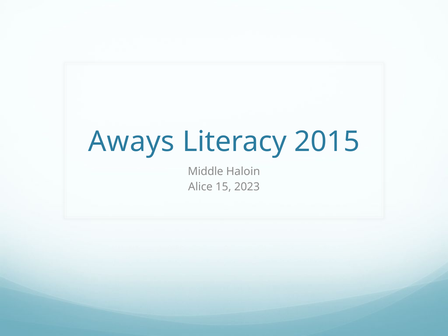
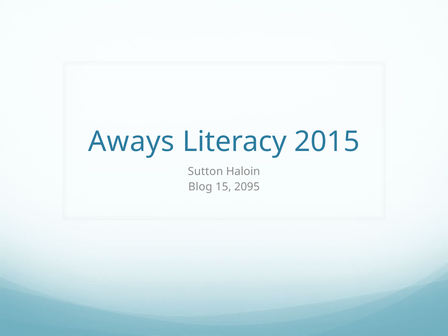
Middle: Middle -> Sutton (205, 171)
Alice: Alice -> Blog (200, 187)
2023: 2023 -> 2095 (247, 187)
